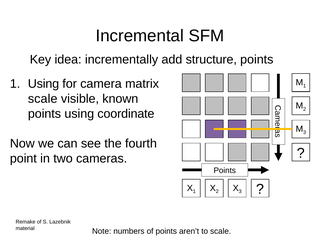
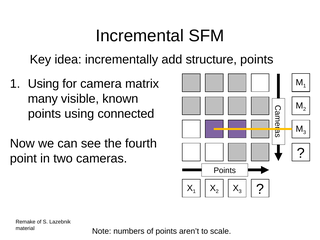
scale: scale -> many (43, 99)
coordinate: coordinate -> connected (126, 114)
